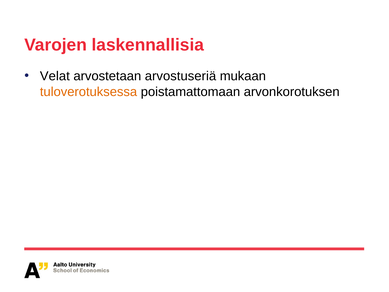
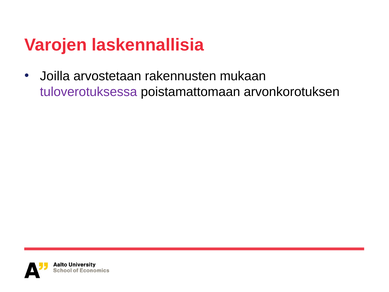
Velat: Velat -> Joilla (55, 76)
arvostuseriä: arvostuseriä -> rakennusten (181, 76)
tuloverotuksessa colour: orange -> purple (89, 92)
